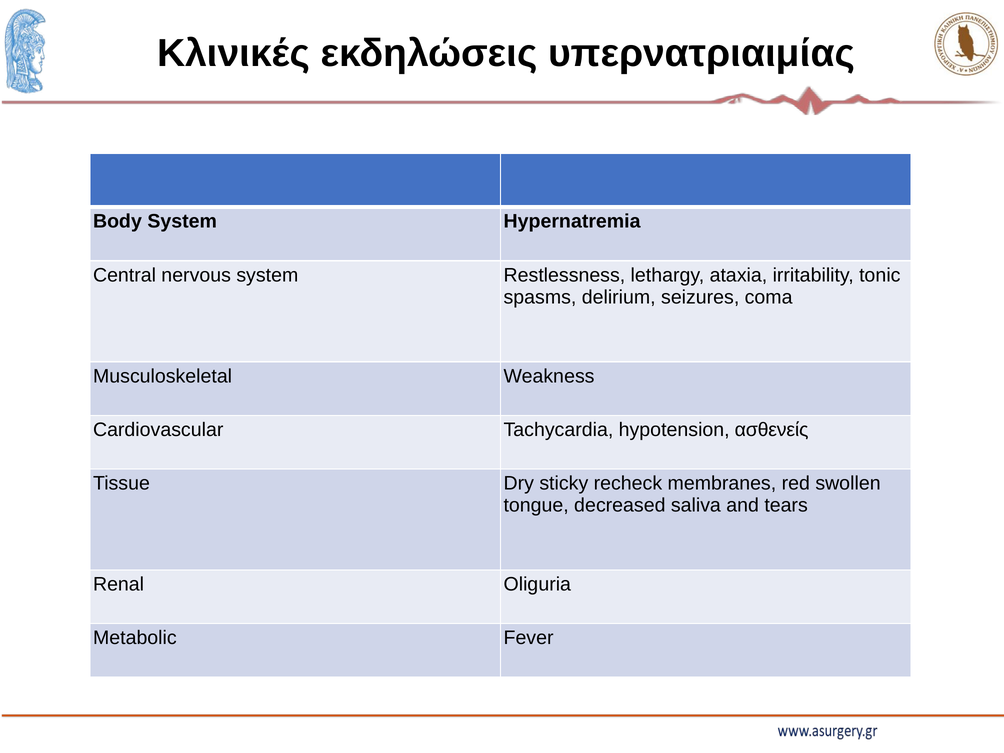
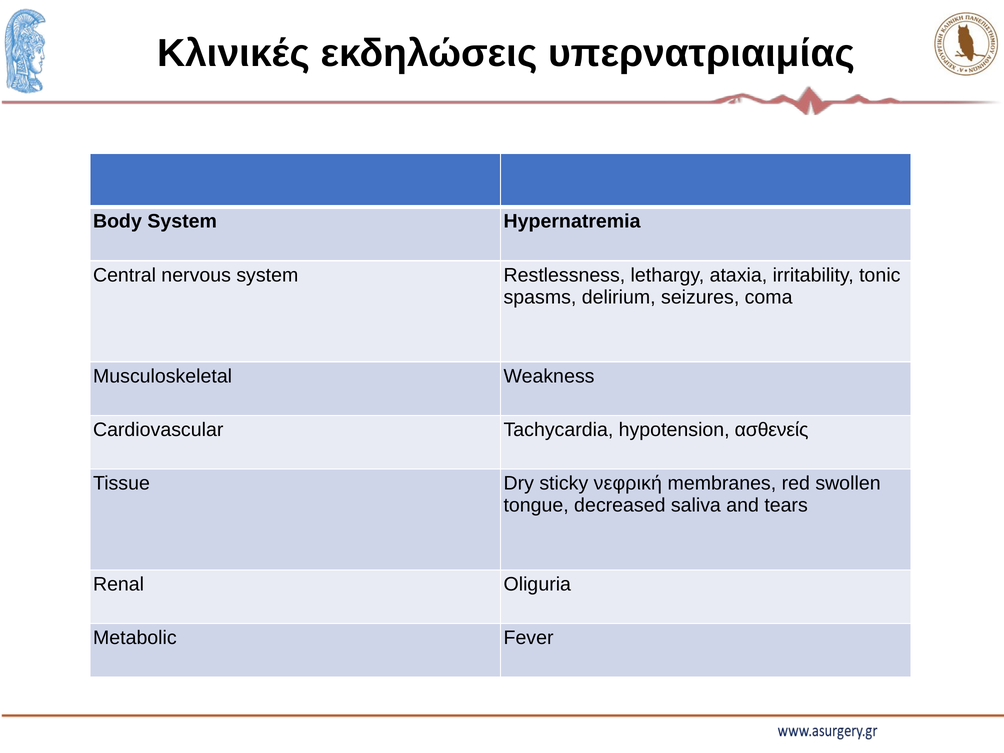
recheck: recheck -> νεφρική (628, 483)
